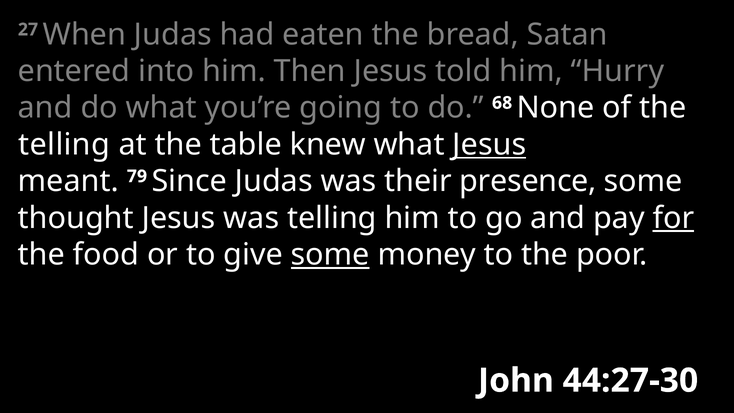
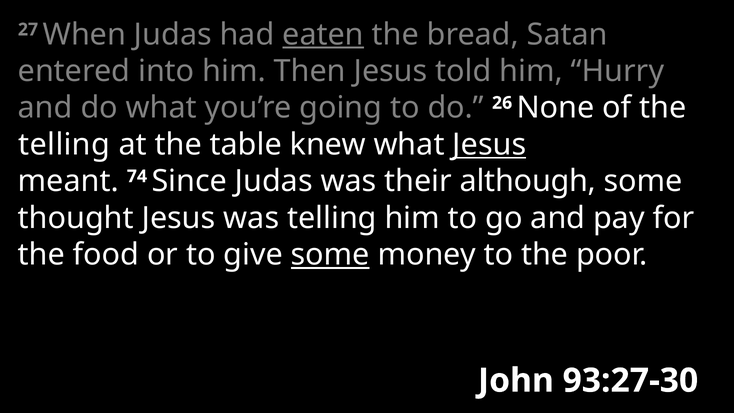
eaten underline: none -> present (323, 34)
68: 68 -> 26 (502, 103)
79: 79 -> 74 (137, 176)
presence: presence -> although (528, 181)
for underline: present -> none (673, 218)
44:27-30: 44:27-30 -> 93:27-30 (630, 381)
